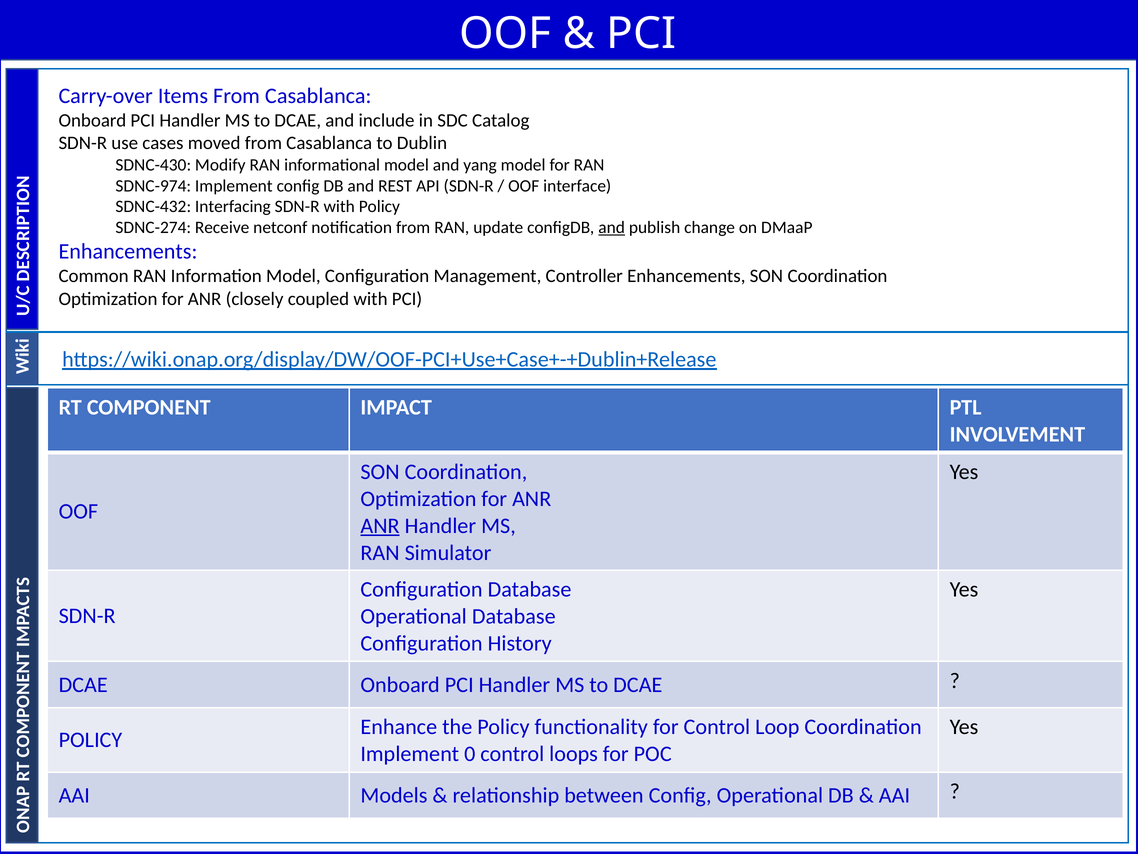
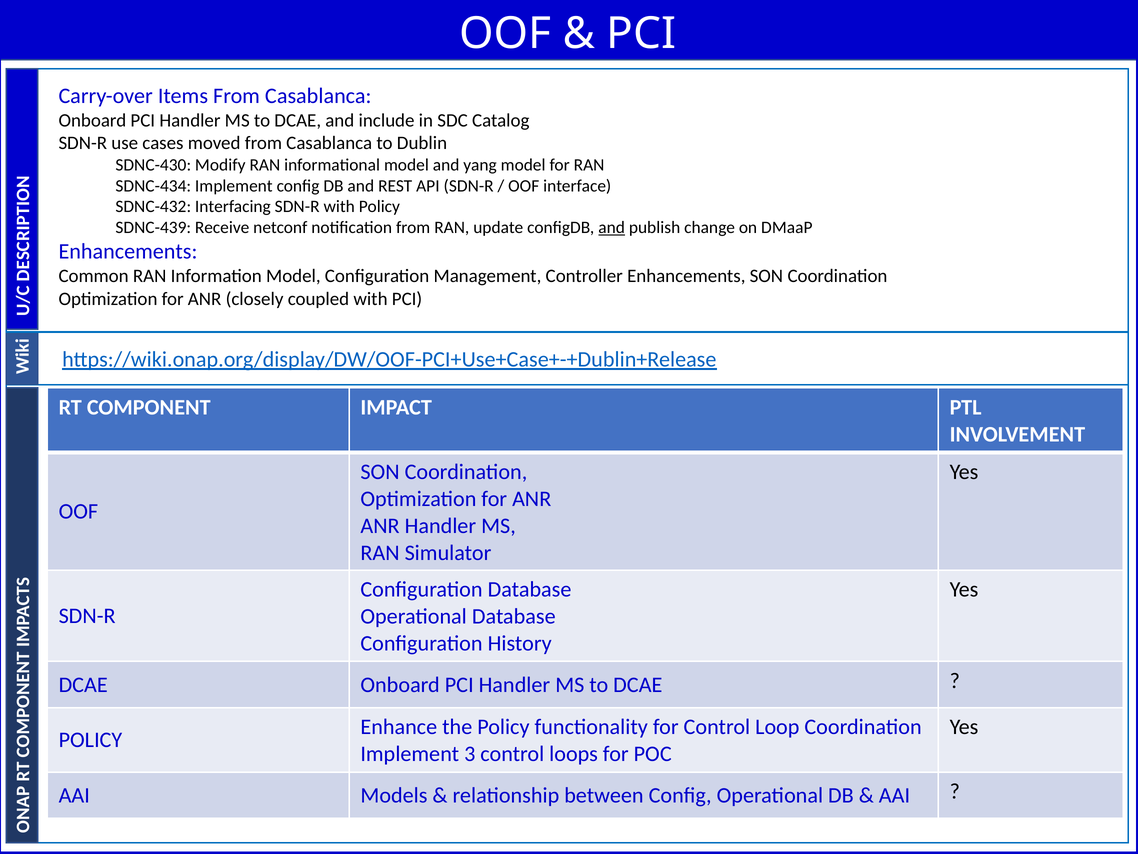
SDNC-974: SDNC-974 -> SDNC-434 (153, 186)
SDNC-274: SDNC-274 -> SDNC-439 (153, 227)
ANR underline: present -> none (380, 525)
0: 0 -> 3 (470, 753)
